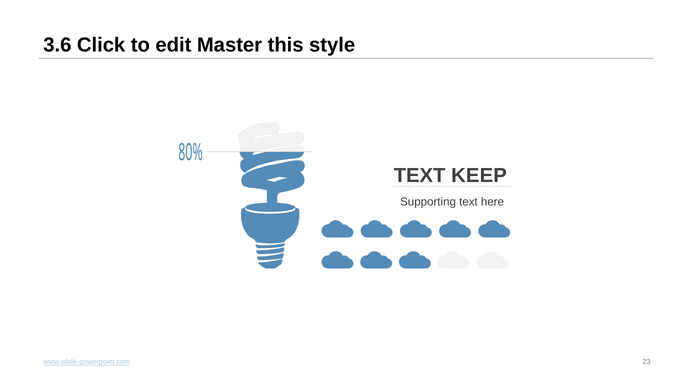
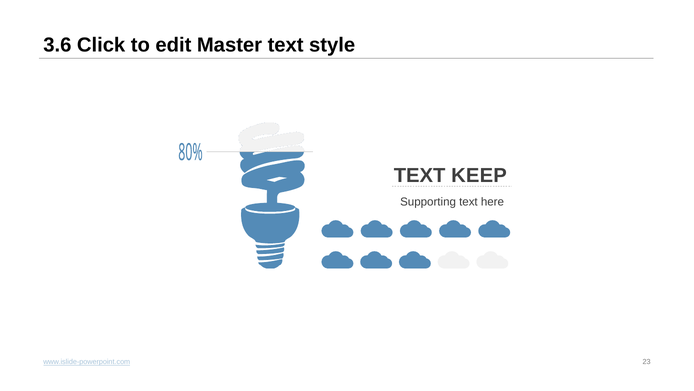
Master this: this -> text (286, 45)
